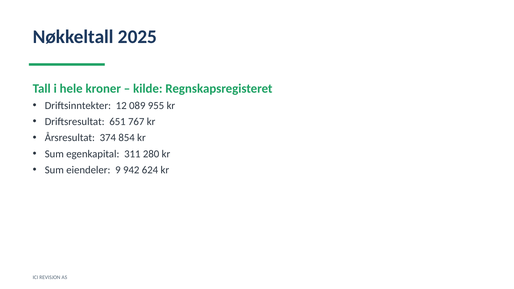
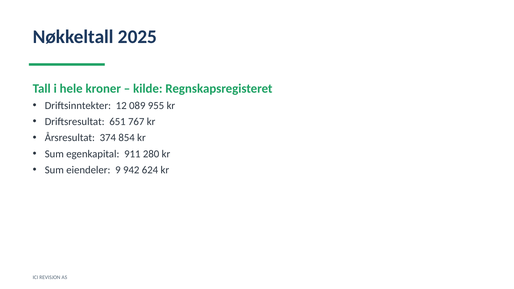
311: 311 -> 911 (132, 154)
